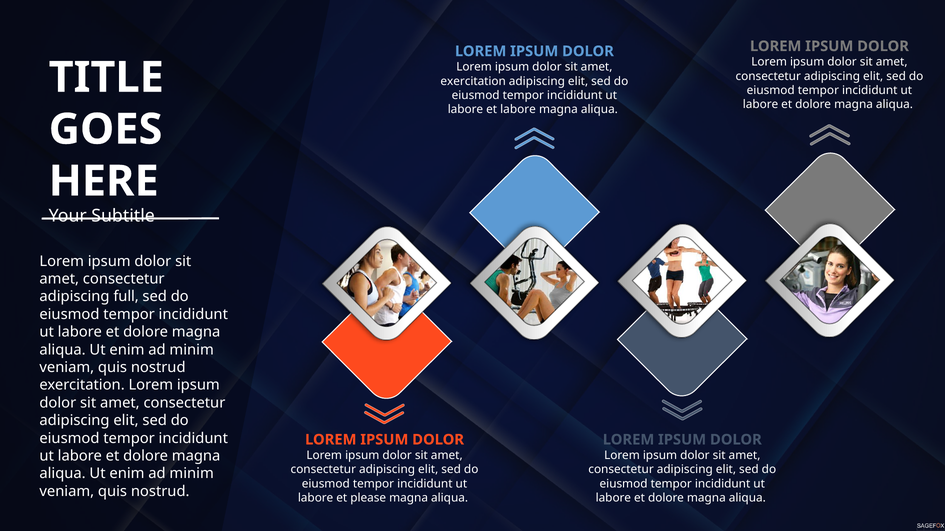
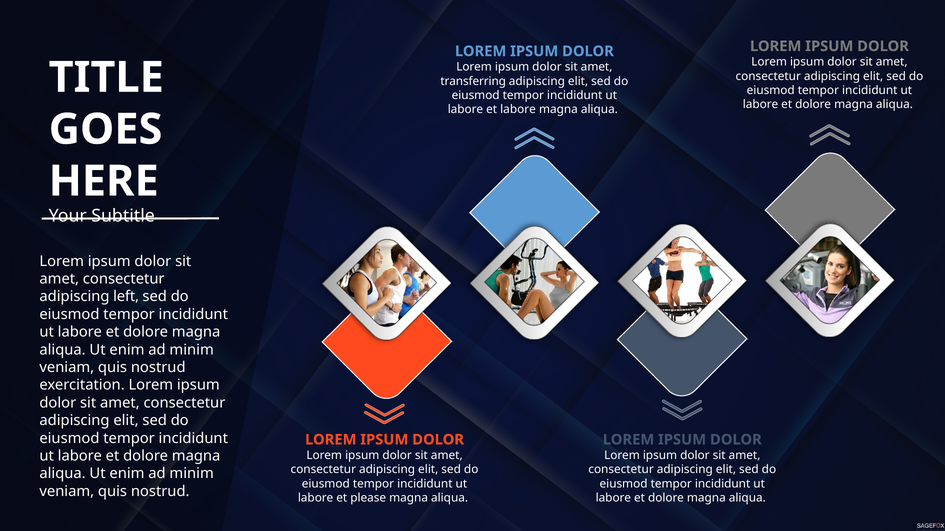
exercitation: exercitation -> transferring (473, 81)
full: full -> left (126, 297)
